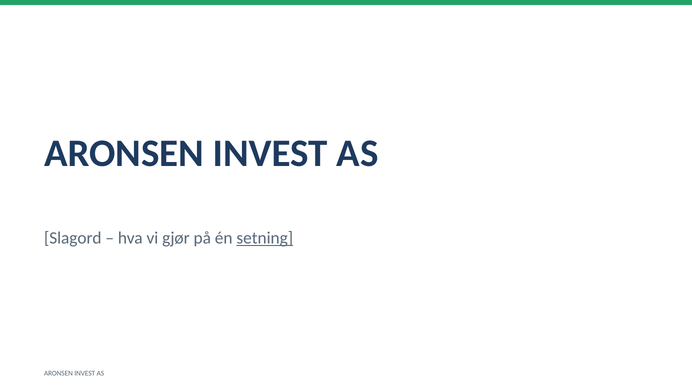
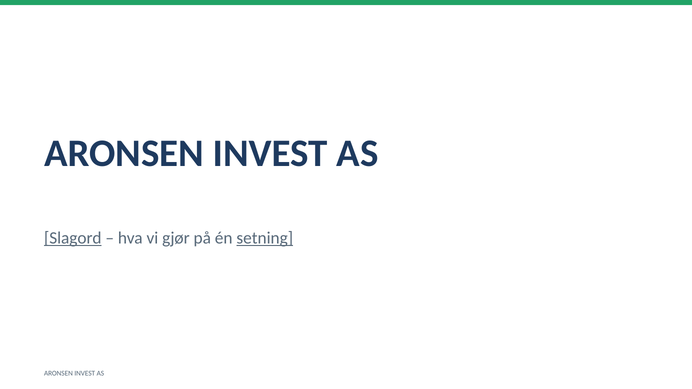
Slagord underline: none -> present (73, 238)
